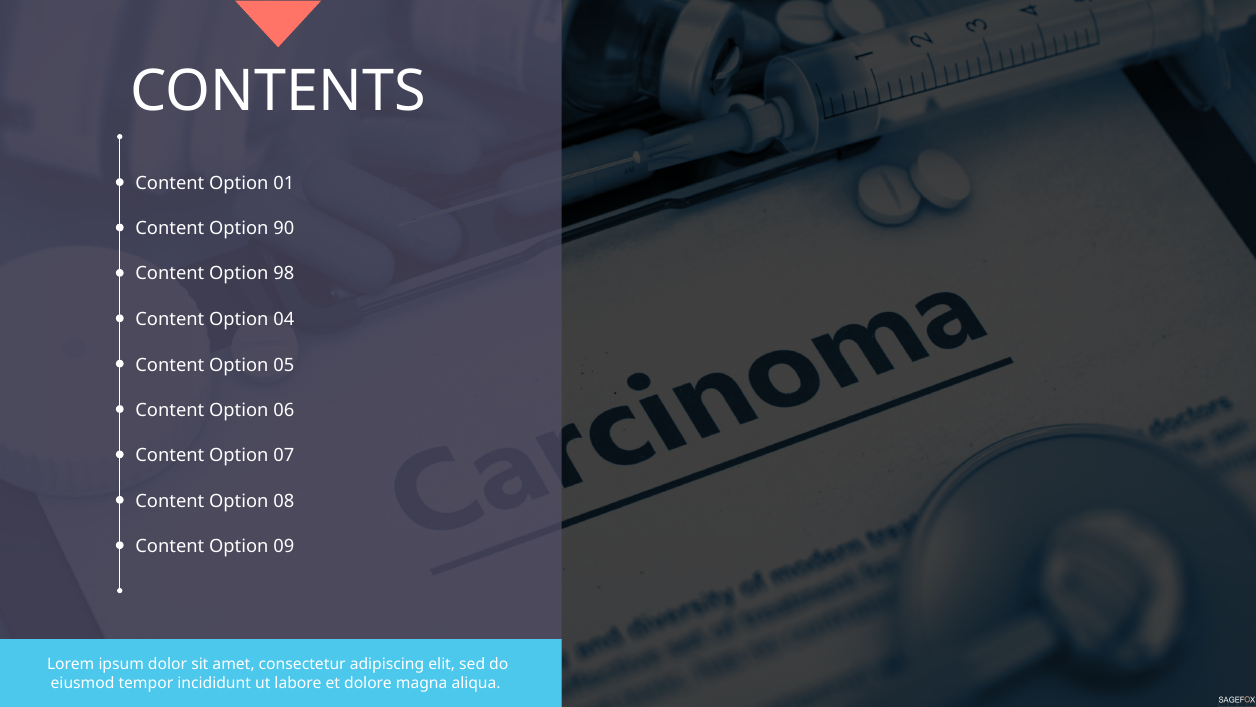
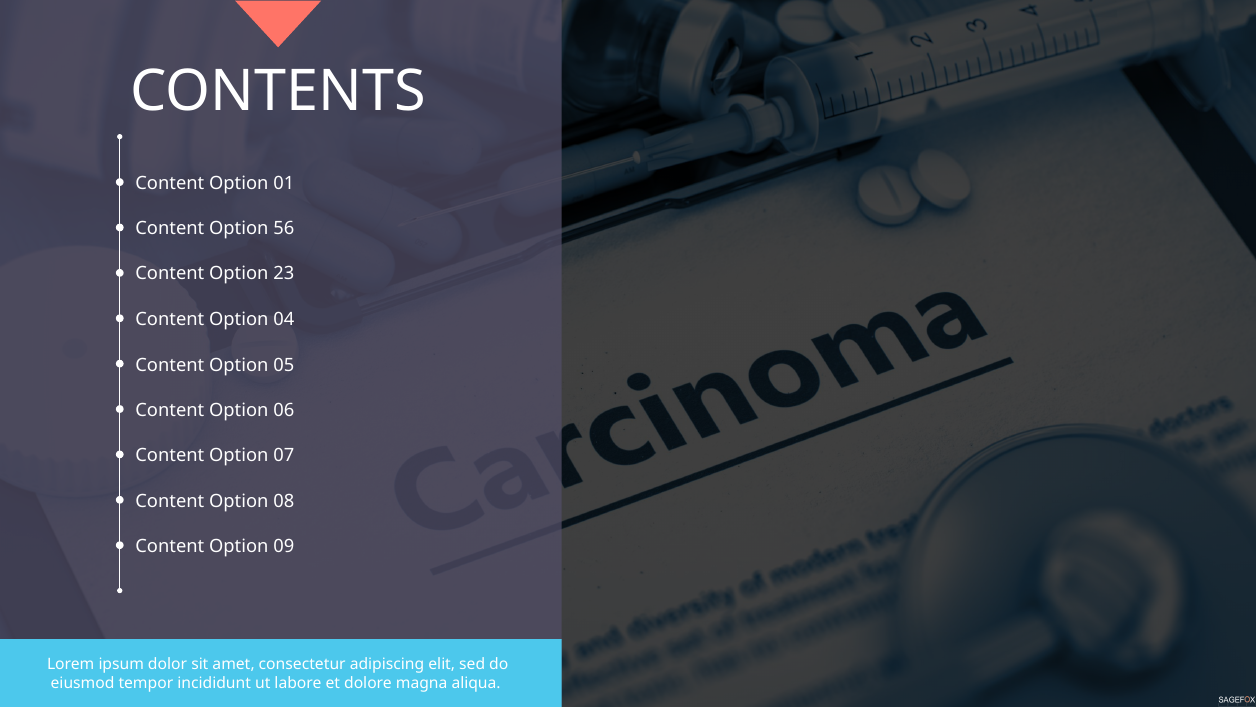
90: 90 -> 56 (284, 229)
98: 98 -> 23 (284, 274)
